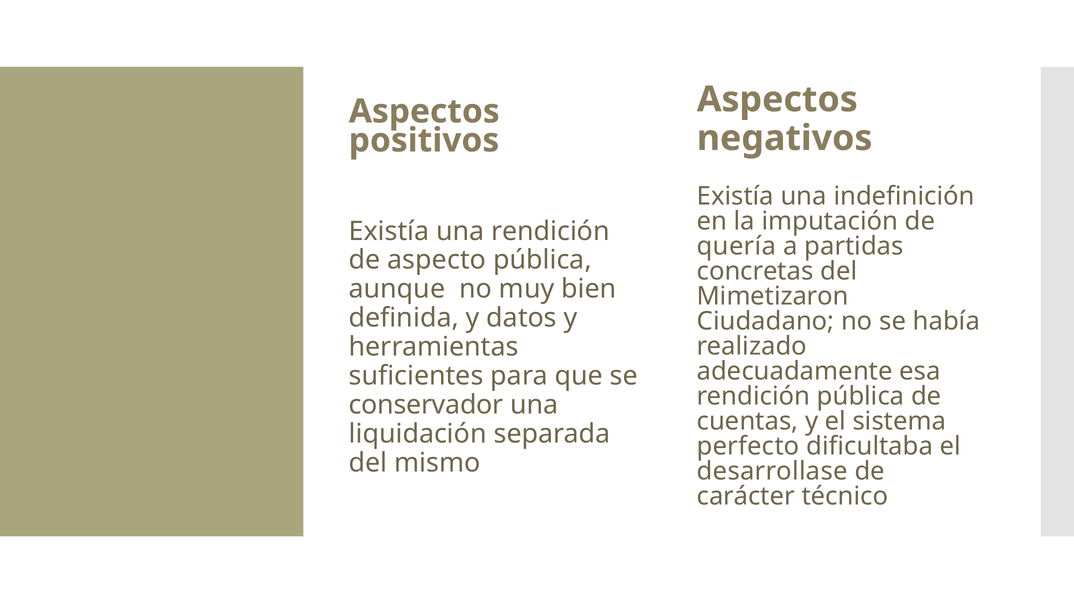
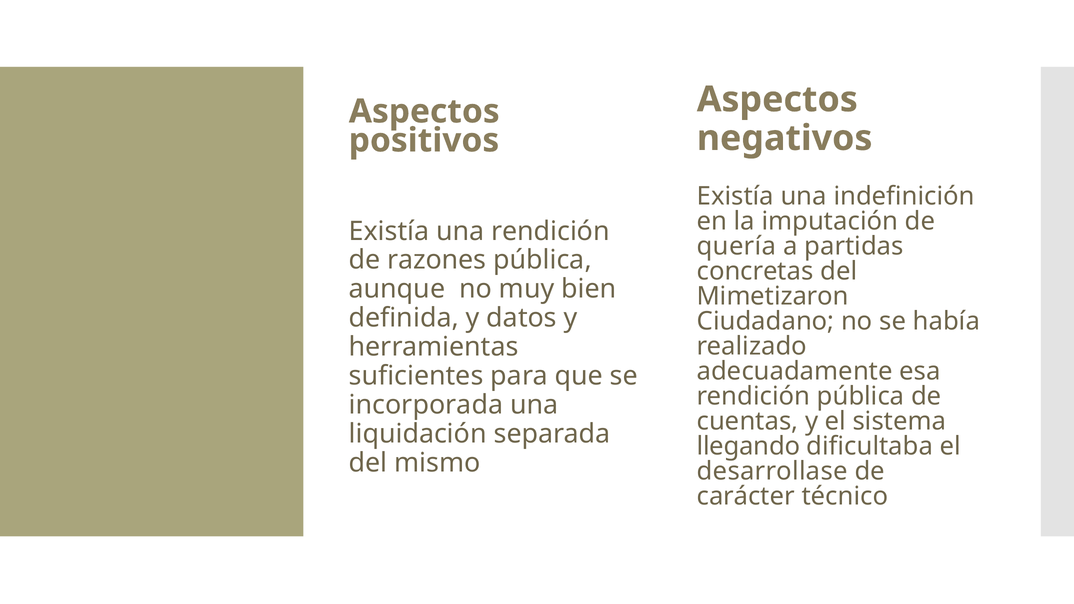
aspecto: aspecto -> razones (437, 260)
conservador: conservador -> incorporada (426, 405)
perfecto: perfecto -> llegando (748, 446)
